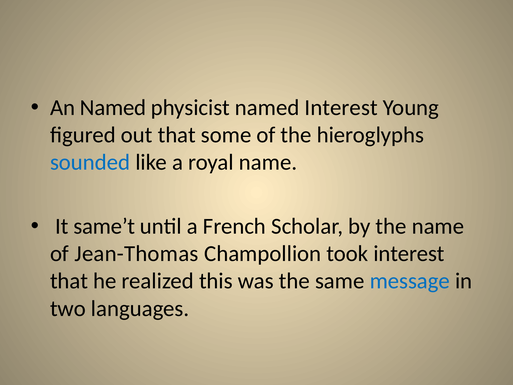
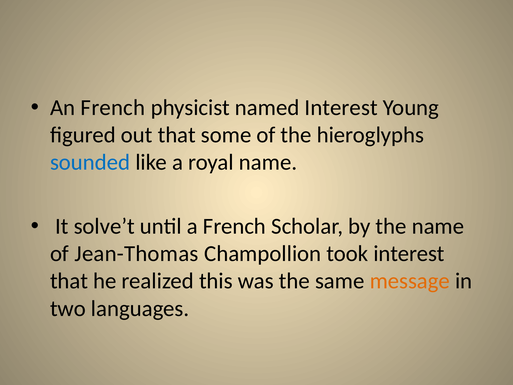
An Named: Named -> French (113, 108)
same’t: same’t -> solve’t (104, 226)
message colour: blue -> orange (410, 281)
